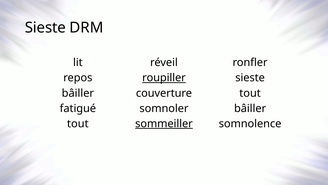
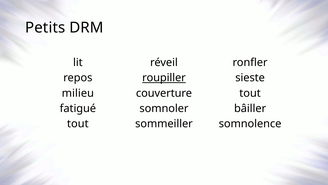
Sieste: Sieste -> Petits (45, 28)
bâiller: bâiller -> milieu (78, 93)
sommeiller underline: present -> none (164, 123)
